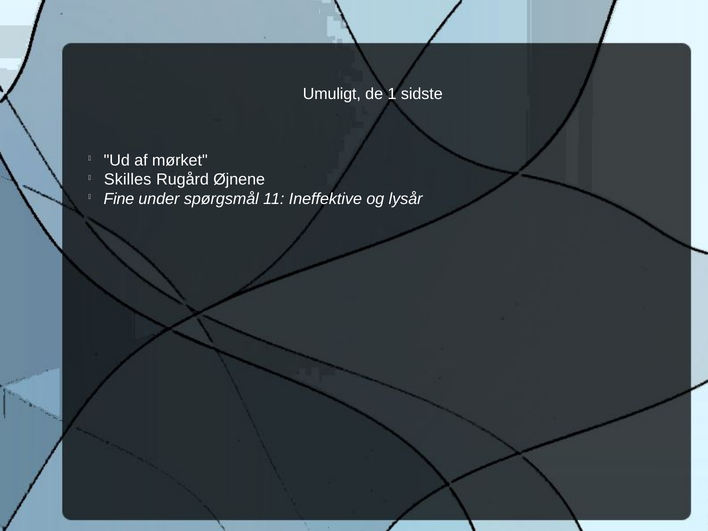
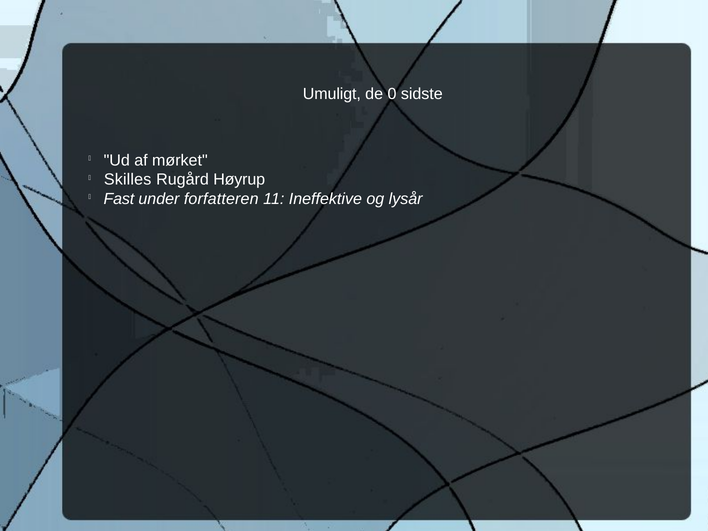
1: 1 -> 0 (392, 94)
Øjnene: Øjnene -> Høyrup (239, 180)
Fine: Fine -> Fast (119, 199)
spørgsmål: spørgsmål -> forfatteren (221, 199)
